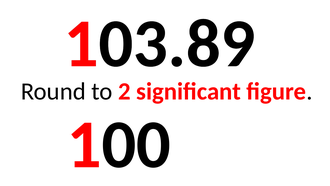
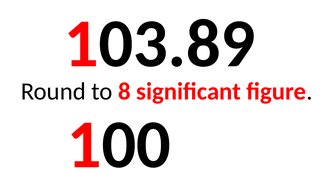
2: 2 -> 8 (124, 91)
